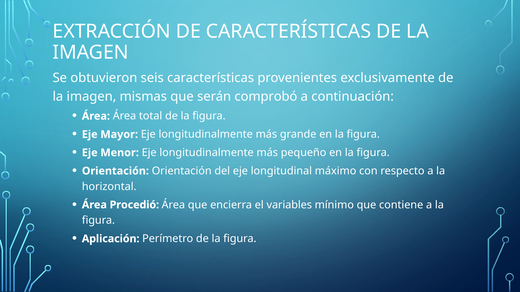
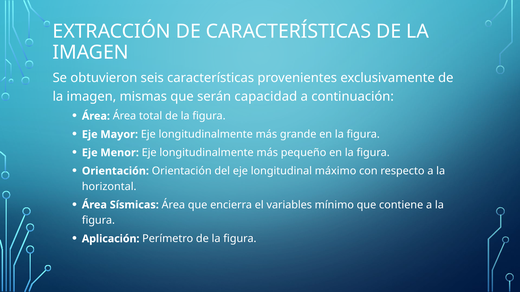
comprobó: comprobó -> capacidad (266, 97)
Procedió: Procedió -> Sísmicas (134, 205)
